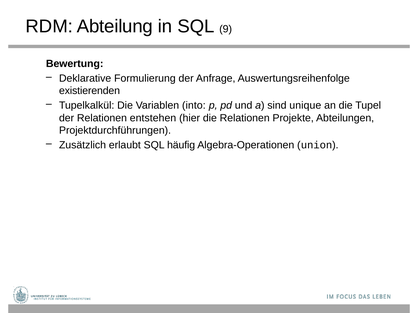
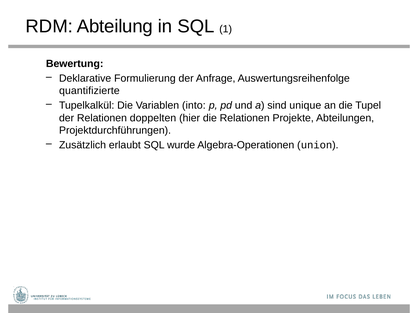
9: 9 -> 1 (226, 29)
existierenden: existierenden -> quantifizierte (89, 91)
entstehen: entstehen -> doppelten (153, 118)
häufig: häufig -> wurde (181, 145)
